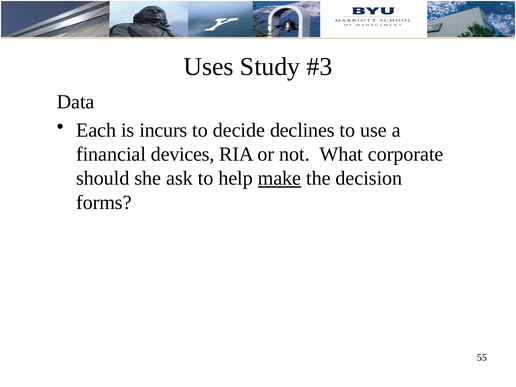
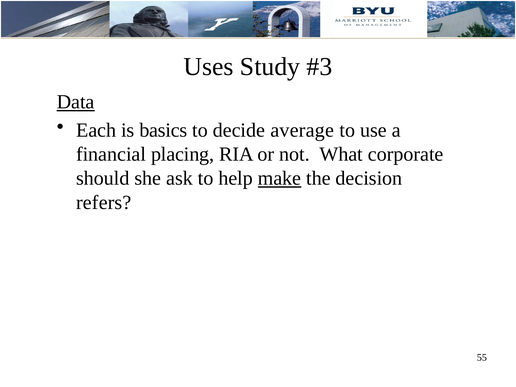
Data underline: none -> present (76, 102)
incurs: incurs -> basics (163, 130)
declines: declines -> average (302, 130)
devices: devices -> placing (183, 154)
forms: forms -> refers (104, 202)
